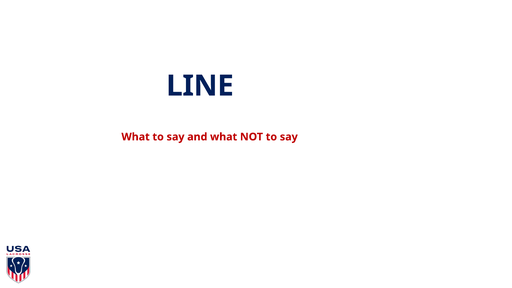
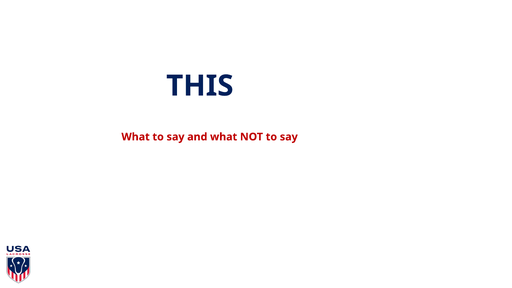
LINE: LINE -> THIS (200, 86)
